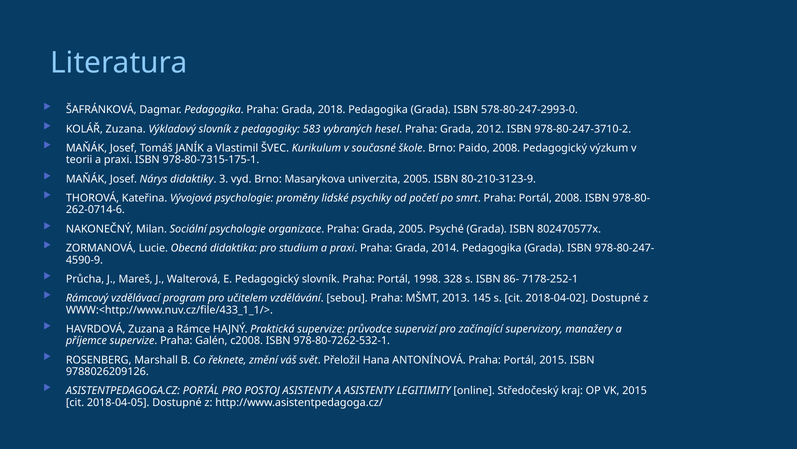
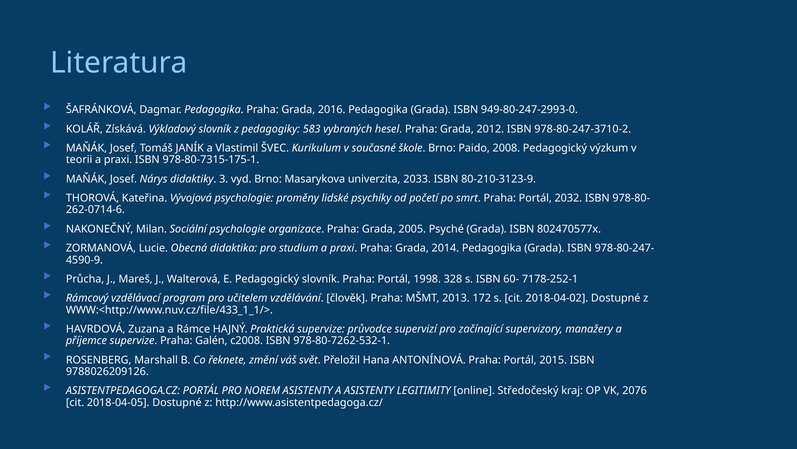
2018: 2018 -> 2016 (332, 110)
578-80-247-2993-0: 578-80-247-2993-0 -> 949-80-247-2993-0 (529, 110)
KOLÁŘ Zuzana: Zuzana -> Získává (126, 129)
univerzita 2005: 2005 -> 2033 (417, 179)
Portál 2008: 2008 -> 2032 (568, 198)
86-: 86- -> 60- (511, 279)
sebou: sebou -> člověk (347, 298)
145: 145 -> 172 (482, 298)
POSTOJ: POSTOJ -> NOREM (262, 390)
VK 2015: 2015 -> 2076 (635, 390)
